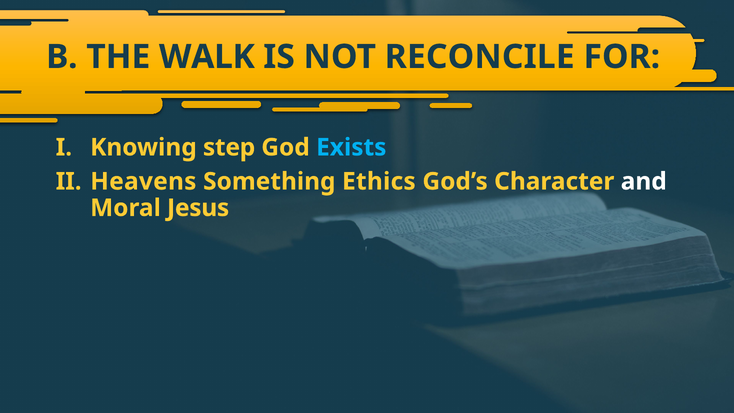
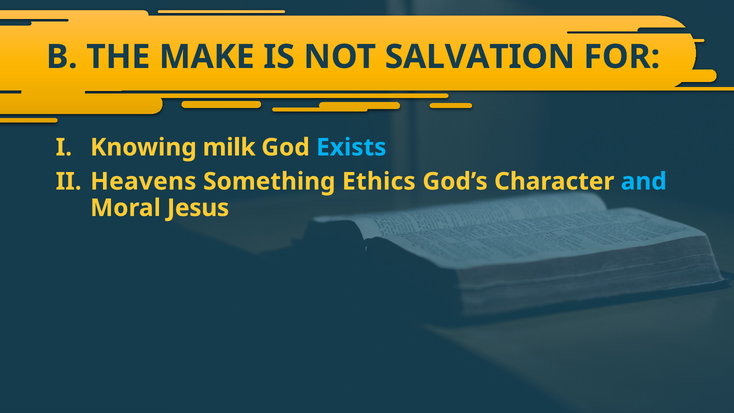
WALK: WALK -> MAKE (207, 57)
RECONCILE: RECONCILE -> SALVATION (480, 57)
step: step -> milk (229, 147)
and colour: white -> light blue (644, 181)
